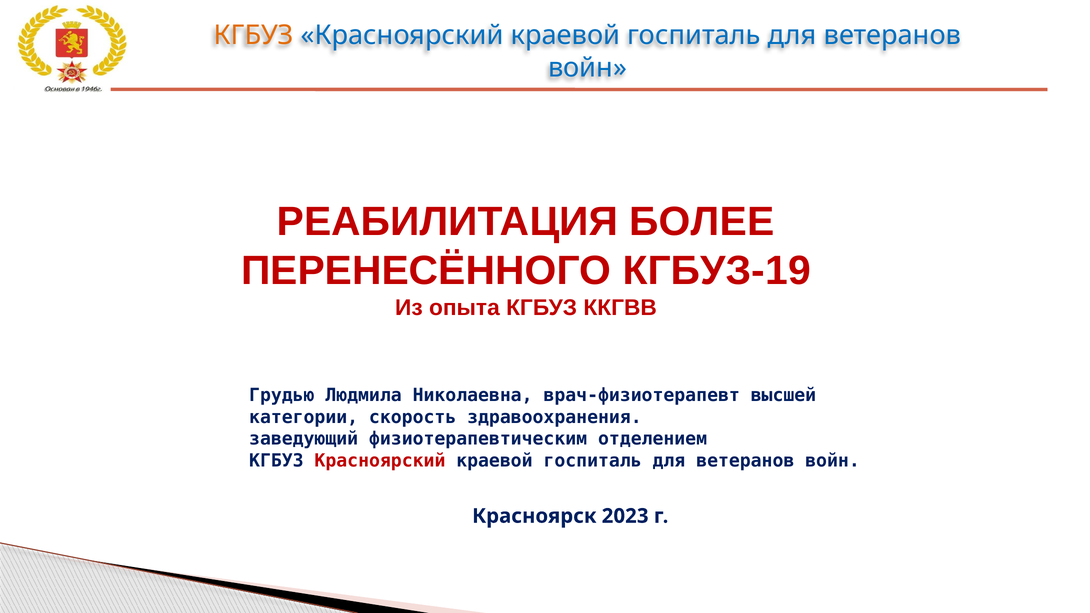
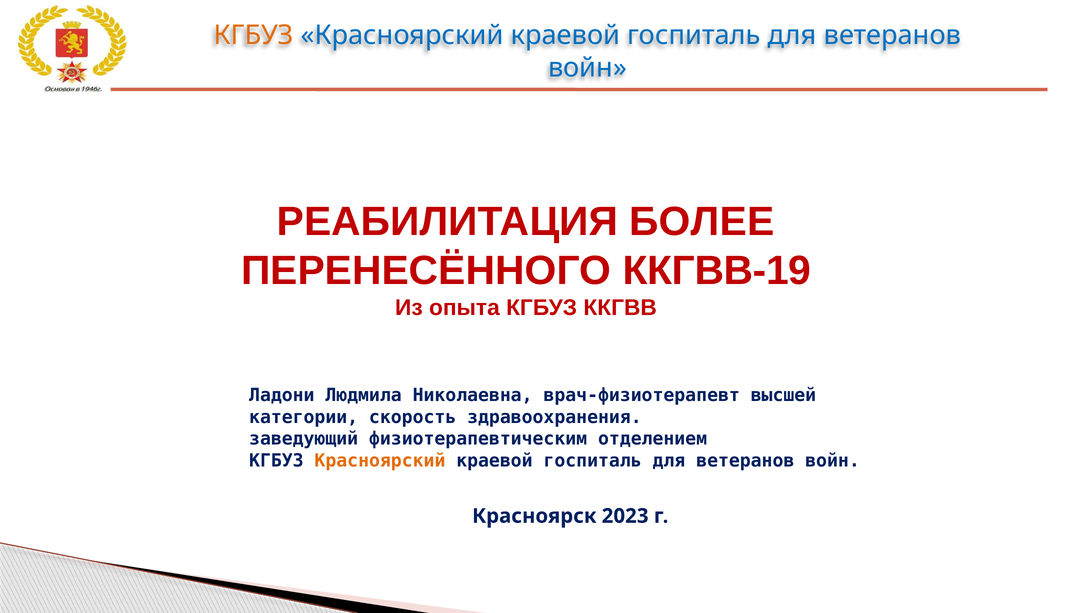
КГБУЗ-19: КГБУЗ-19 -> ККГВВ-19 (717, 271)
Грудью: Грудью -> Ладони (282, 395)
Красноярский colour: red -> orange (380, 461)
